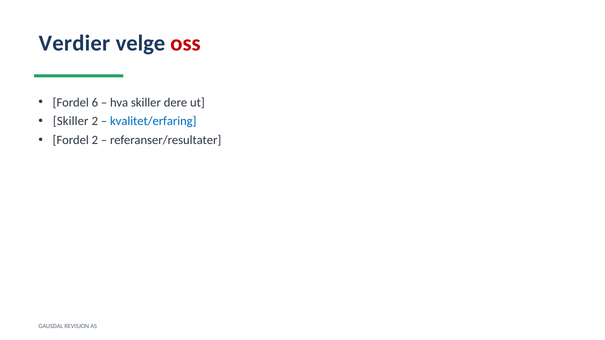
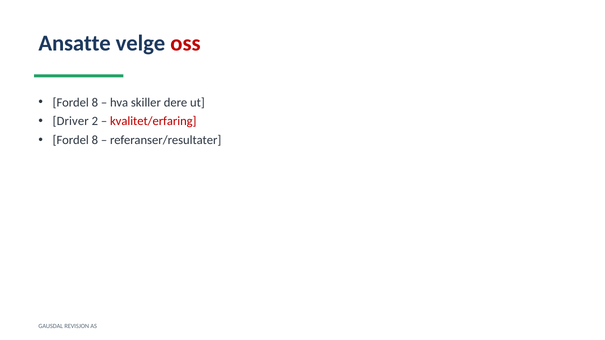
Verdier: Verdier -> Ansatte (75, 43)
6: 6 -> 8 (95, 102)
Skiller: Skiller -> Driver (71, 121)
kvalitet/erfaring colour: blue -> red (153, 121)
2: 2 -> 8 (95, 140)
